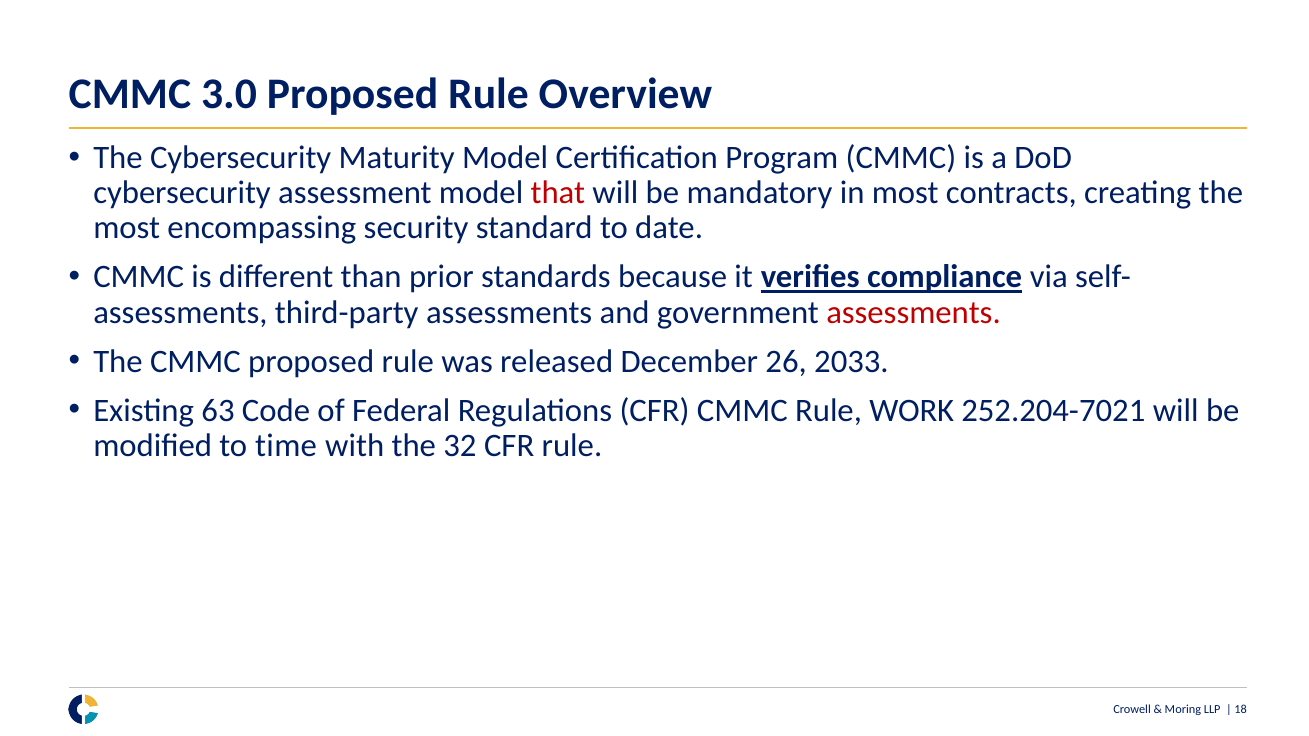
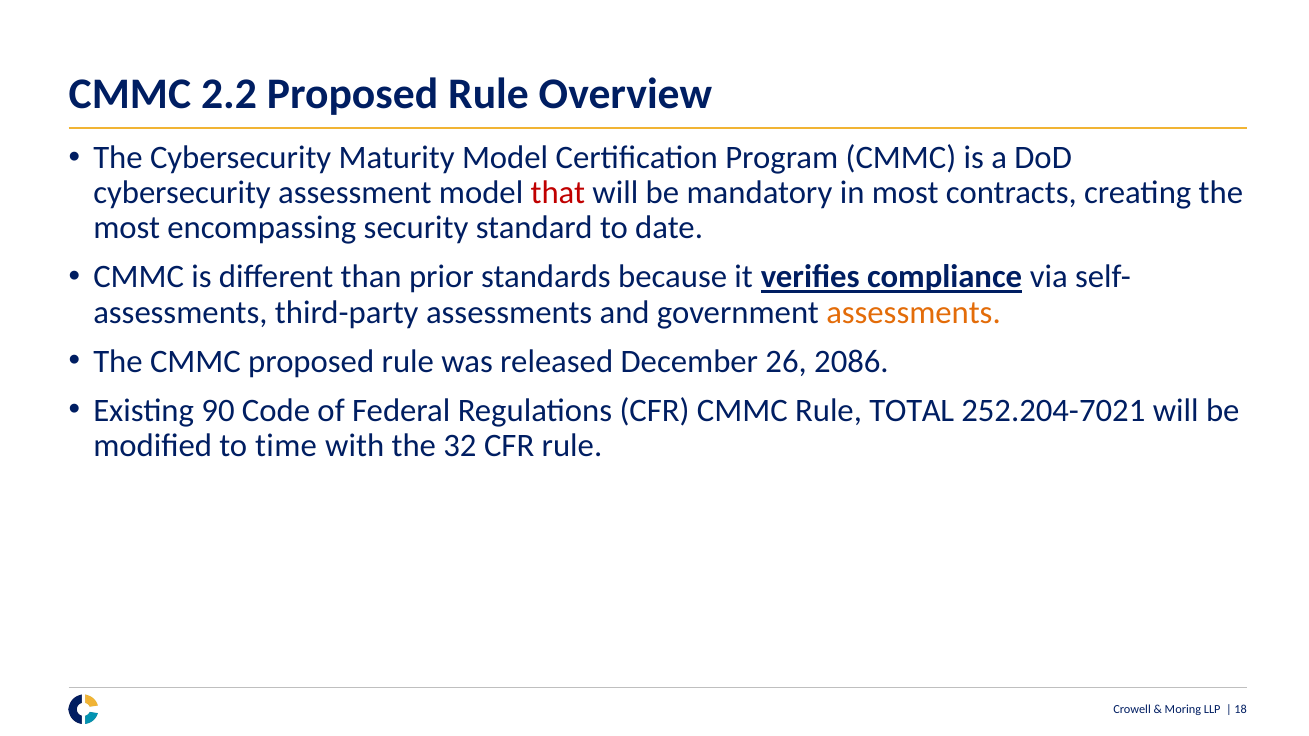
3.0: 3.0 -> 2.2 (229, 94)
assessments colour: red -> orange (914, 313)
2033: 2033 -> 2086 (851, 362)
63: 63 -> 90 (218, 410)
WORK: WORK -> TOTAL (912, 410)
